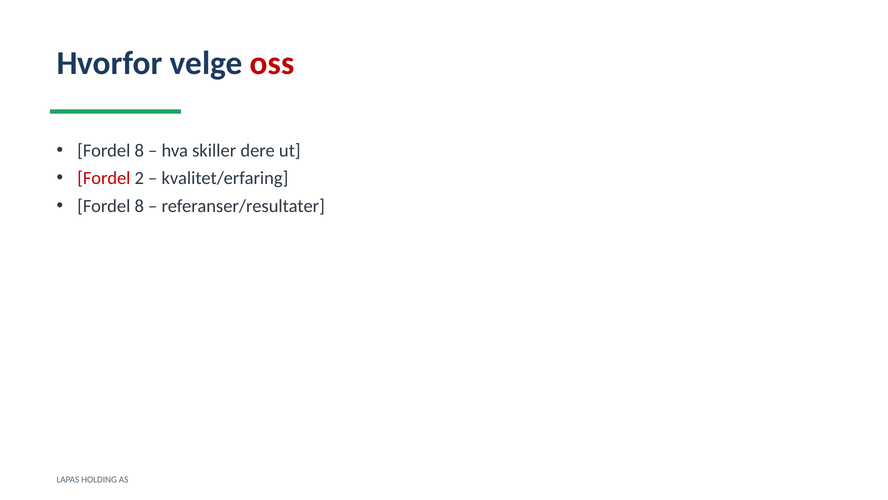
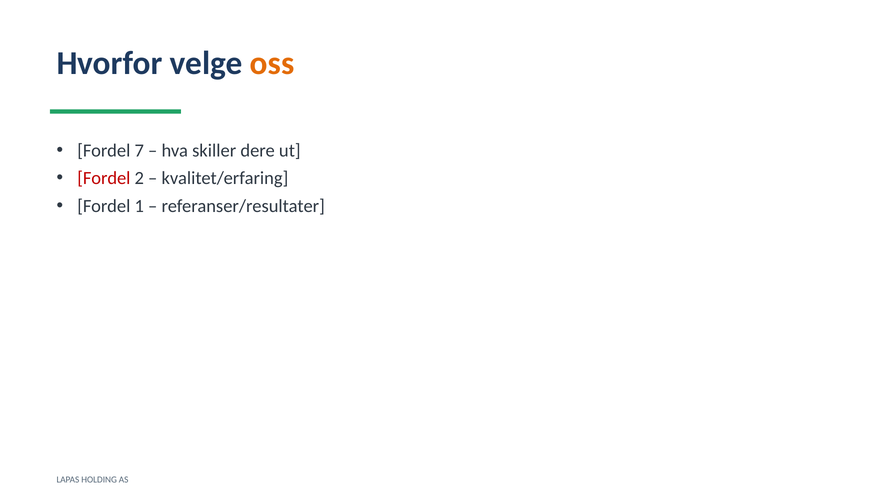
oss colour: red -> orange (272, 63)
8: 8 -> 7 (139, 150)
8: 8 -> 1 (139, 206)
